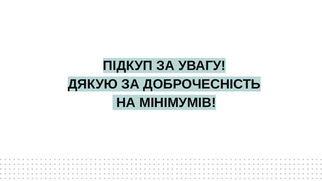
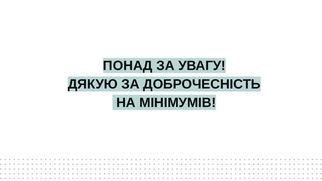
ПІДКУП: ПІДКУП -> ПОНАД (128, 66)
